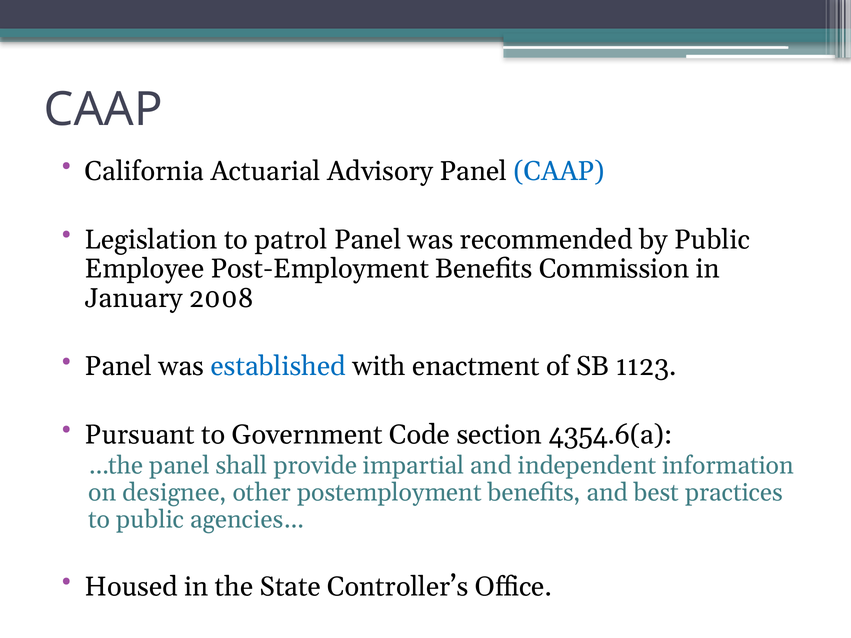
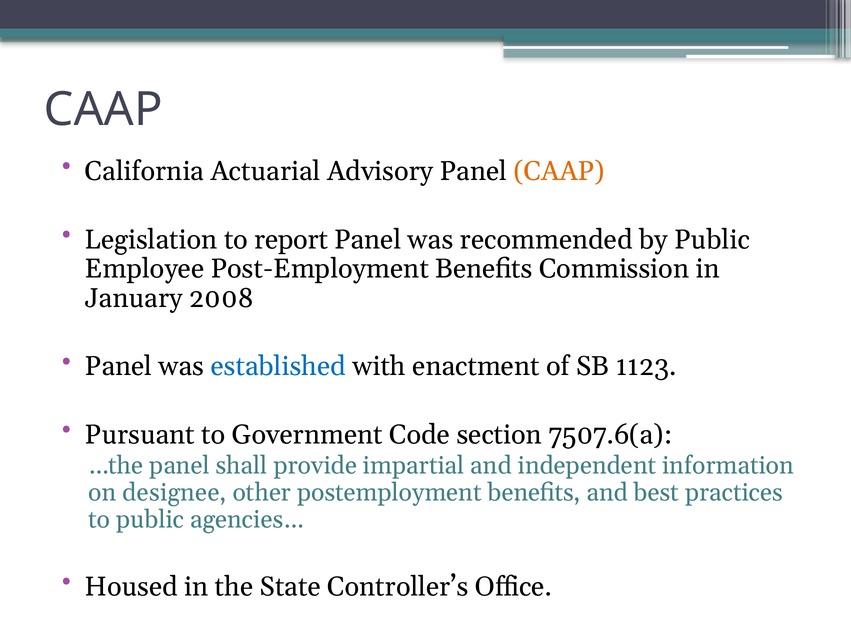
CAAP colour: blue -> orange (559, 171)
patrol: patrol -> report (291, 240)
4354.6(a: 4354.6(a -> 7507.6(a (610, 435)
